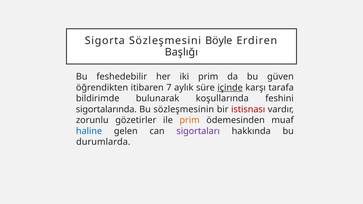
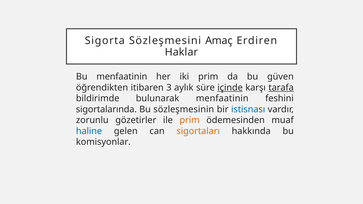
Böyle: Böyle -> Amaç (219, 41)
Başlığı: Başlığı -> Haklar (181, 52)
Bu feshedebilir: feshedebilir -> menfaatinin (122, 77)
7: 7 -> 3 (169, 88)
tarafa underline: none -> present (281, 88)
bulunarak koşullarında: koşullarında -> menfaatinin (222, 99)
istisnası colour: red -> blue (248, 109)
sigortaları colour: purple -> orange (198, 131)
durumlarda: durumlarda -> komisyonlar (103, 142)
